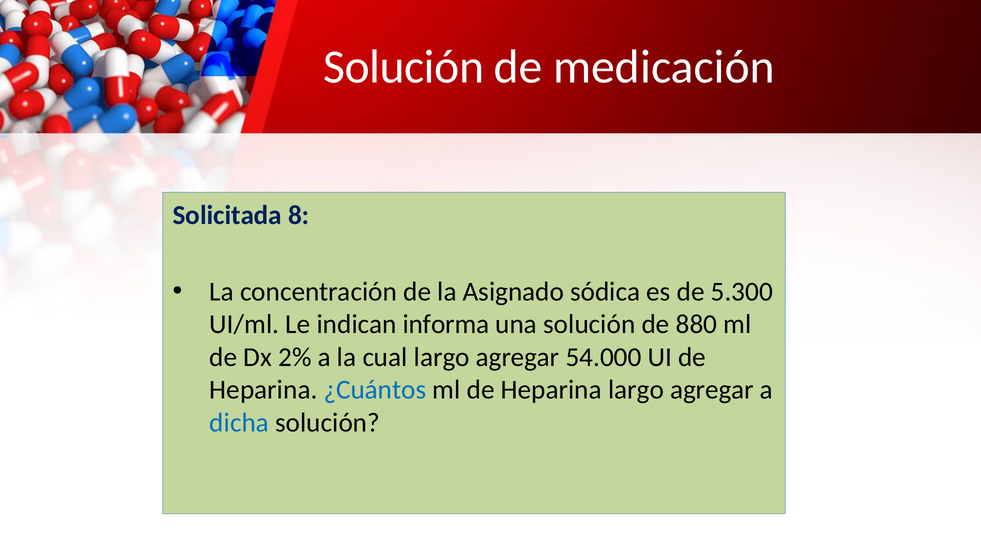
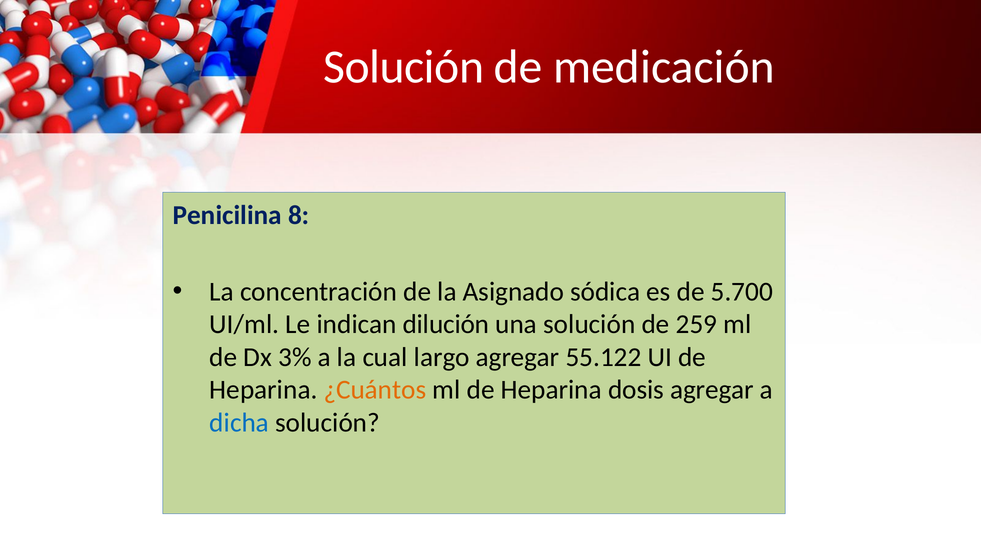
Solicitada: Solicitada -> Penicilina (227, 215)
5.300: 5.300 -> 5.700 (742, 292)
informa: informa -> dilución (446, 324)
880: 880 -> 259 (696, 324)
2%: 2% -> 3% (295, 357)
54.000: 54.000 -> 55.122 (603, 357)
¿Cuántos colour: blue -> orange (375, 390)
Heparina largo: largo -> dosis (636, 390)
